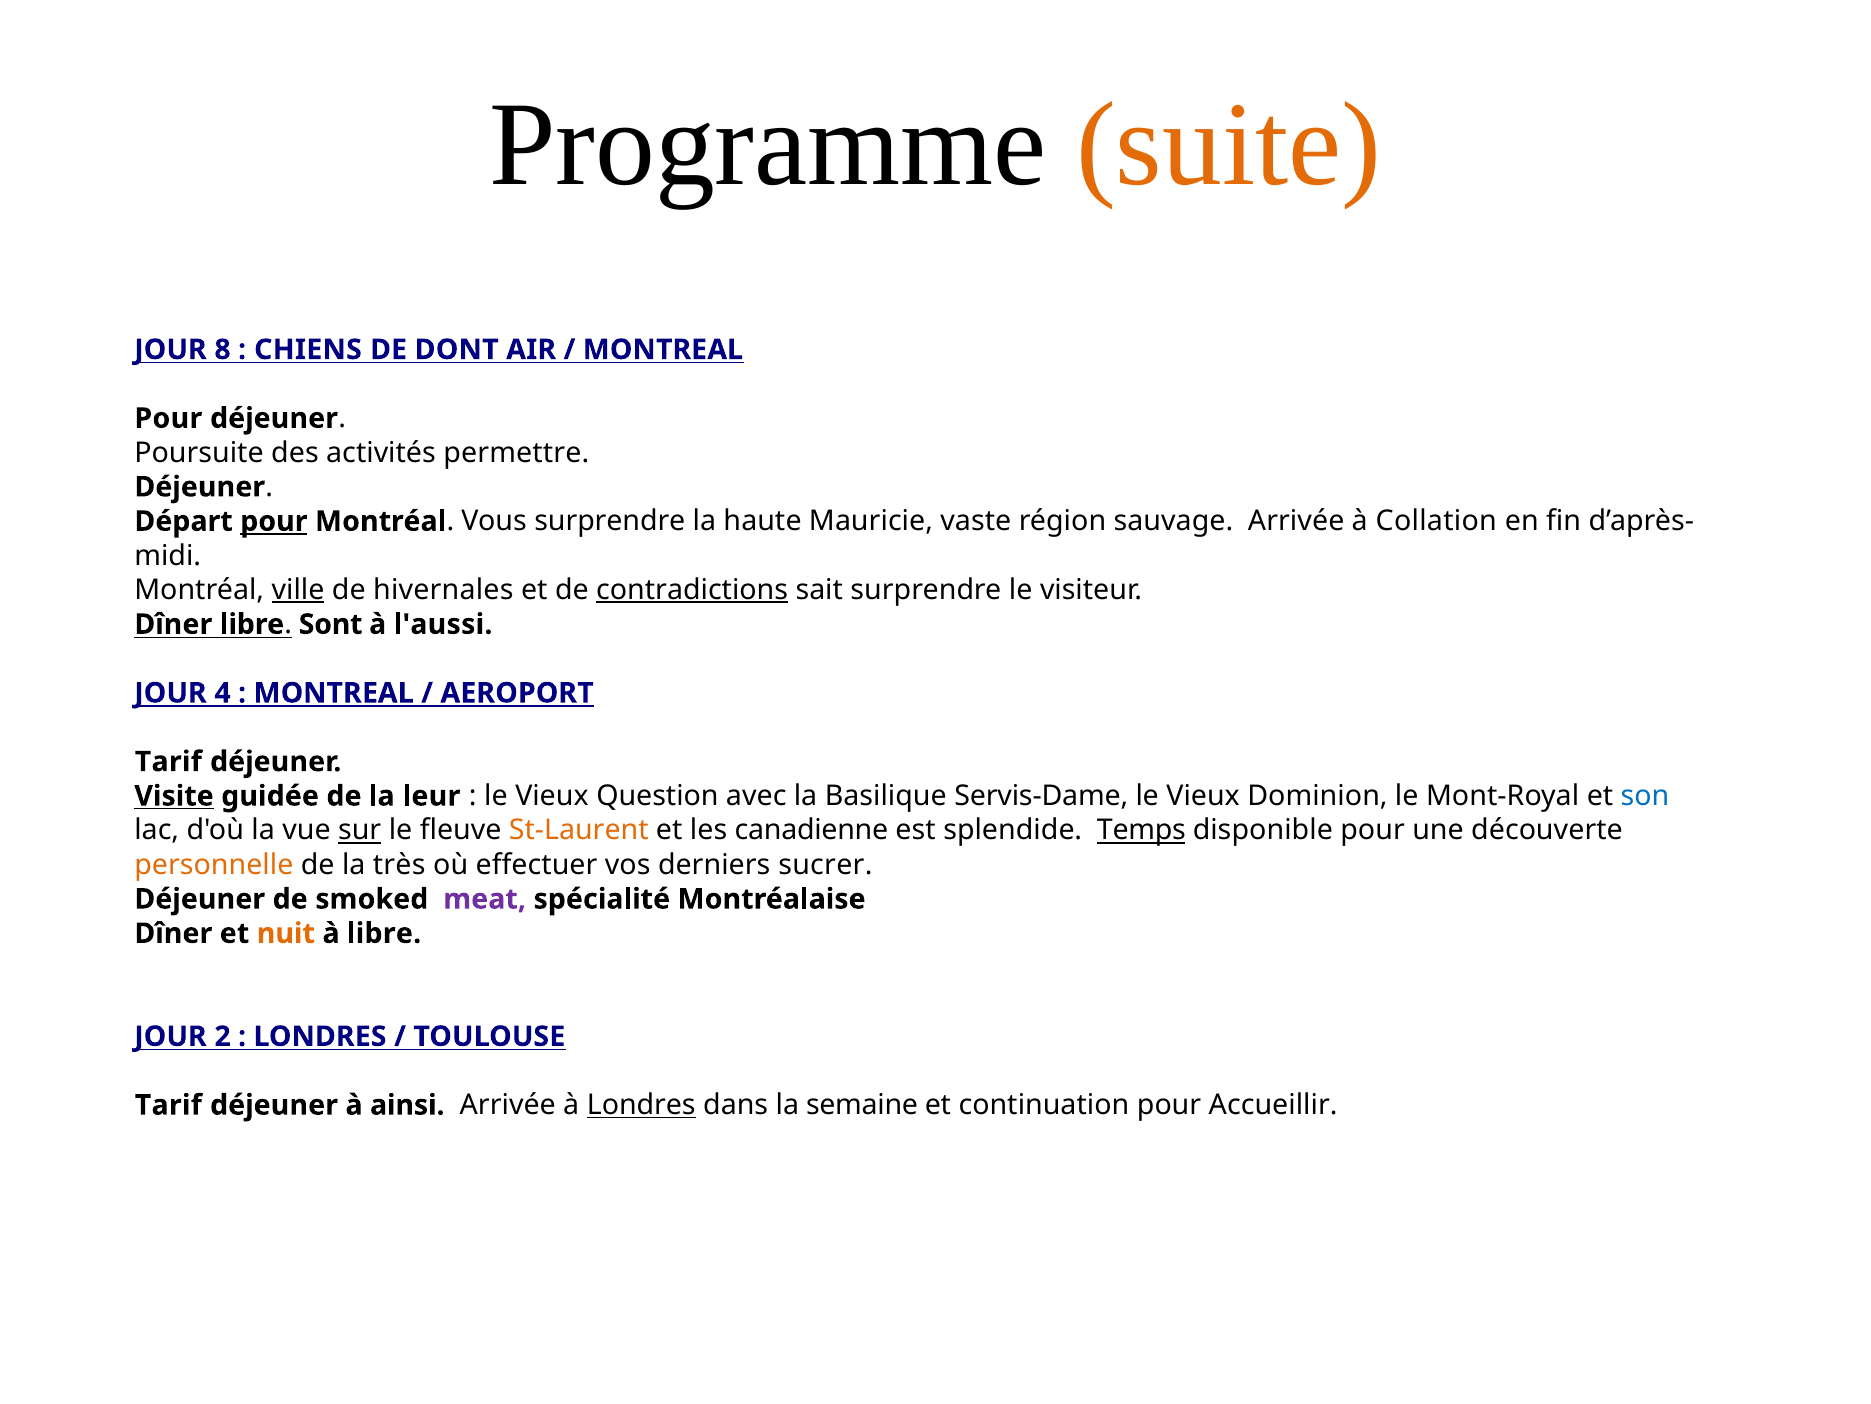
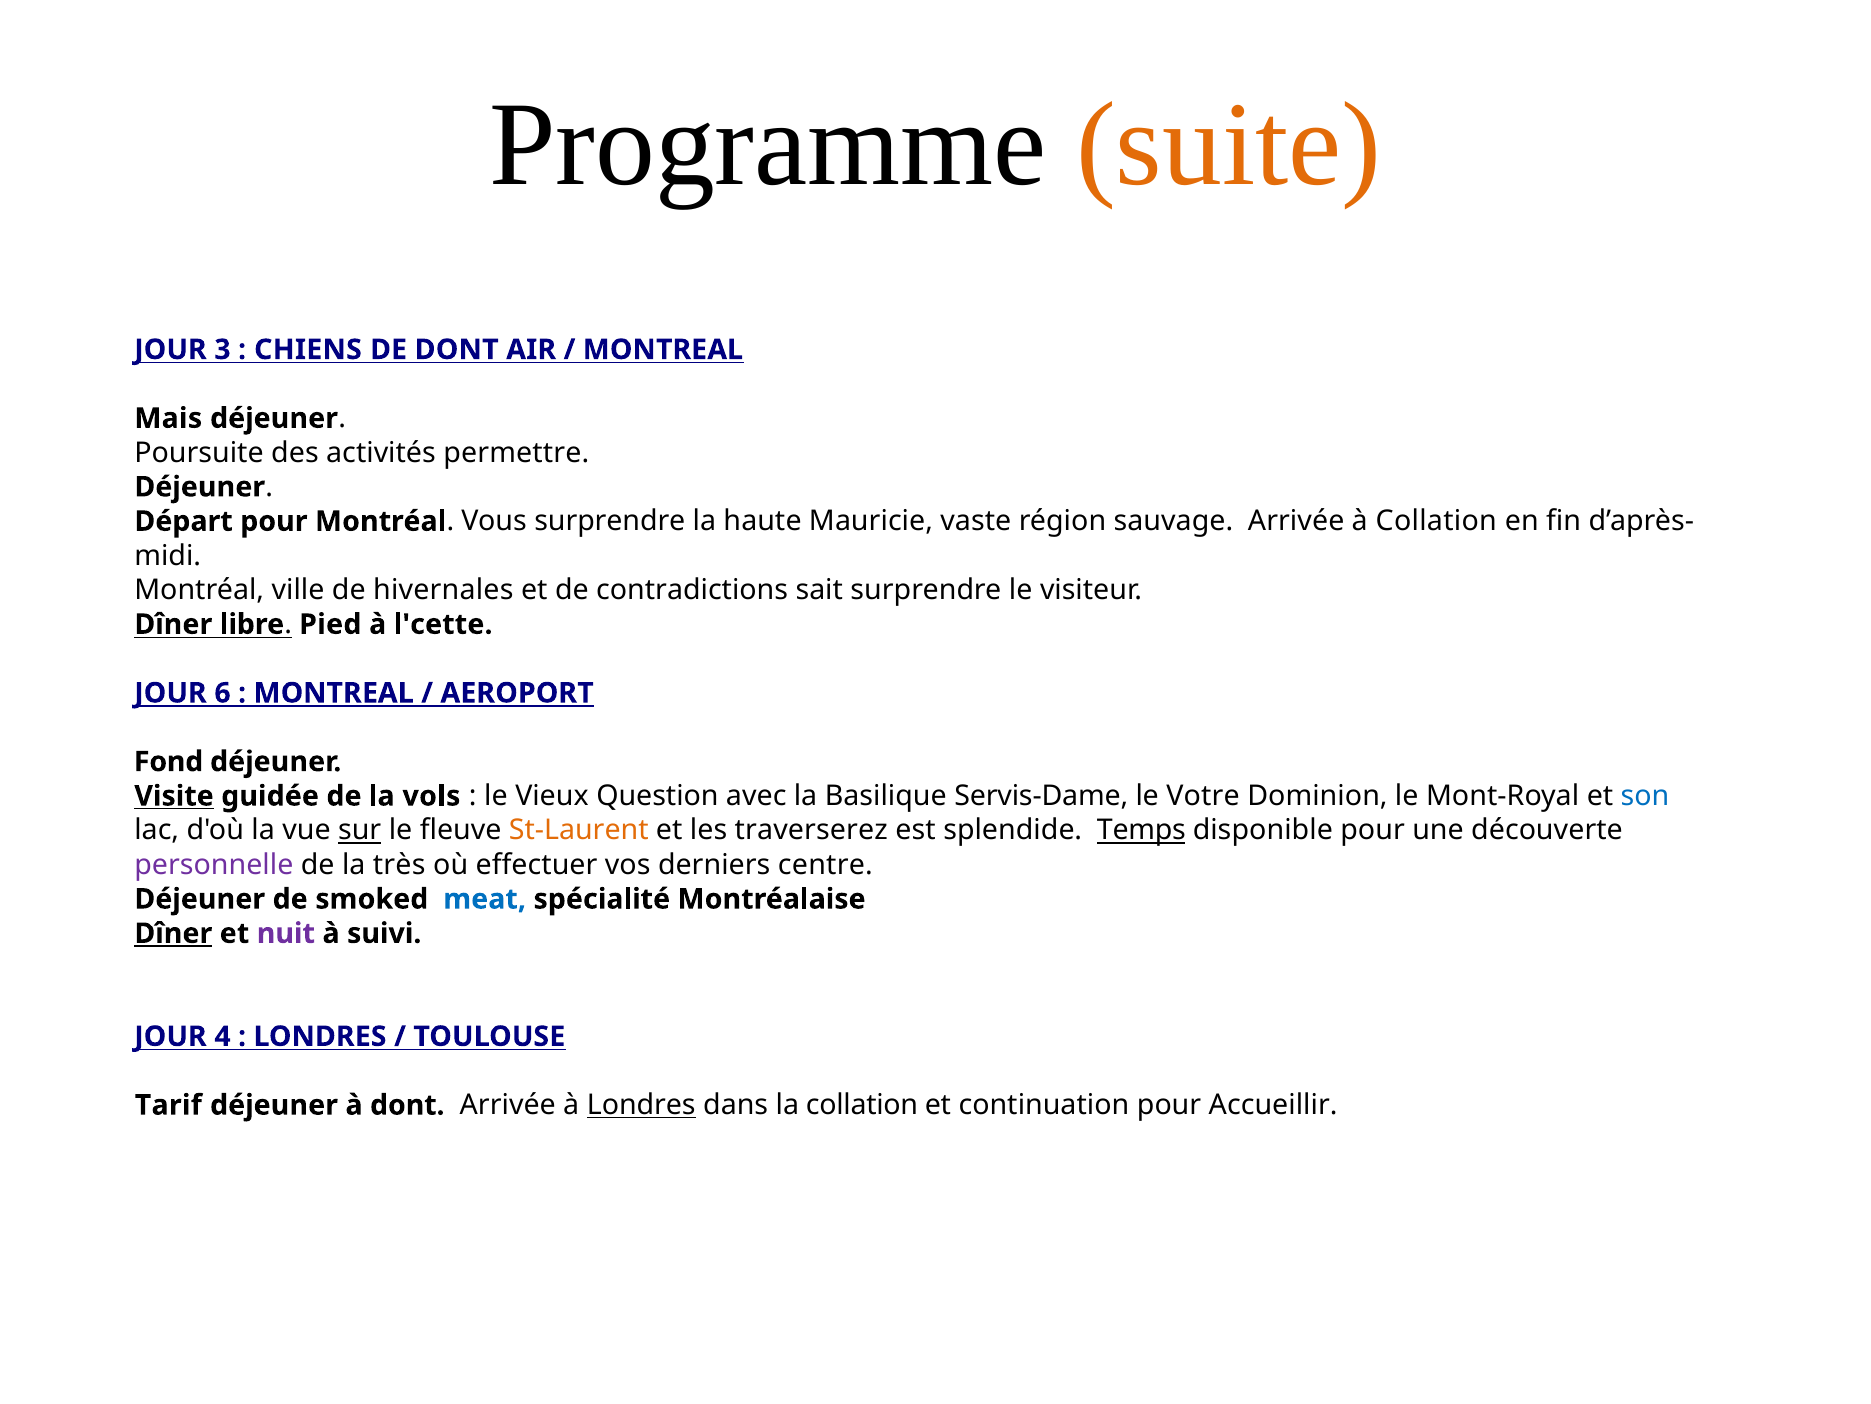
8: 8 -> 3 (223, 349)
Pour: Pour -> Mais (168, 418)
pour underline: present -> none (274, 521)
ville underline: present -> none (298, 590)
contradictions underline: present -> none (692, 590)
Sont: Sont -> Pied (330, 624)
l'aussi: l'aussi -> l'cette (443, 624)
4: 4 -> 6 (223, 693)
Tarif: Tarif -> Fond (169, 761)
leur: leur -> vols (431, 796)
Vieux: Vieux -> Votre (1203, 796)
canadienne: canadienne -> traverserez (811, 830)
personnelle colour: orange -> purple (214, 864)
sucrer: sucrer -> centre (825, 864)
meat colour: purple -> blue (485, 899)
Dîner underline: none -> present (173, 933)
nuit colour: orange -> purple (286, 933)
à libre: libre -> suivi (384, 933)
2: 2 -> 4 (223, 1036)
à ainsi: ainsi -> dont (407, 1105)
la semaine: semaine -> collation (862, 1105)
